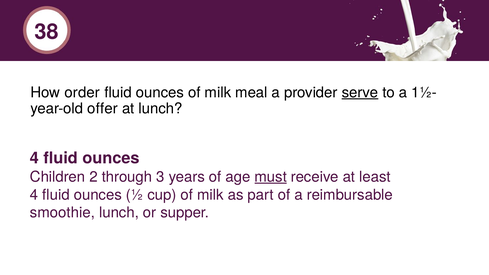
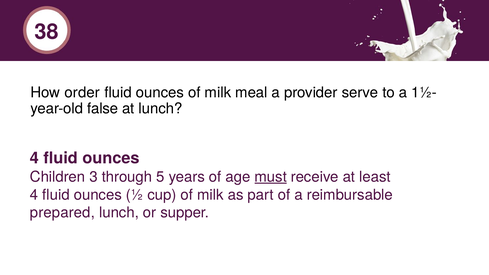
serve underline: present -> none (360, 93)
offer: offer -> false (103, 109)
2: 2 -> 3 (94, 177)
3: 3 -> 5 (160, 177)
smoothie: smoothie -> prepared (62, 213)
